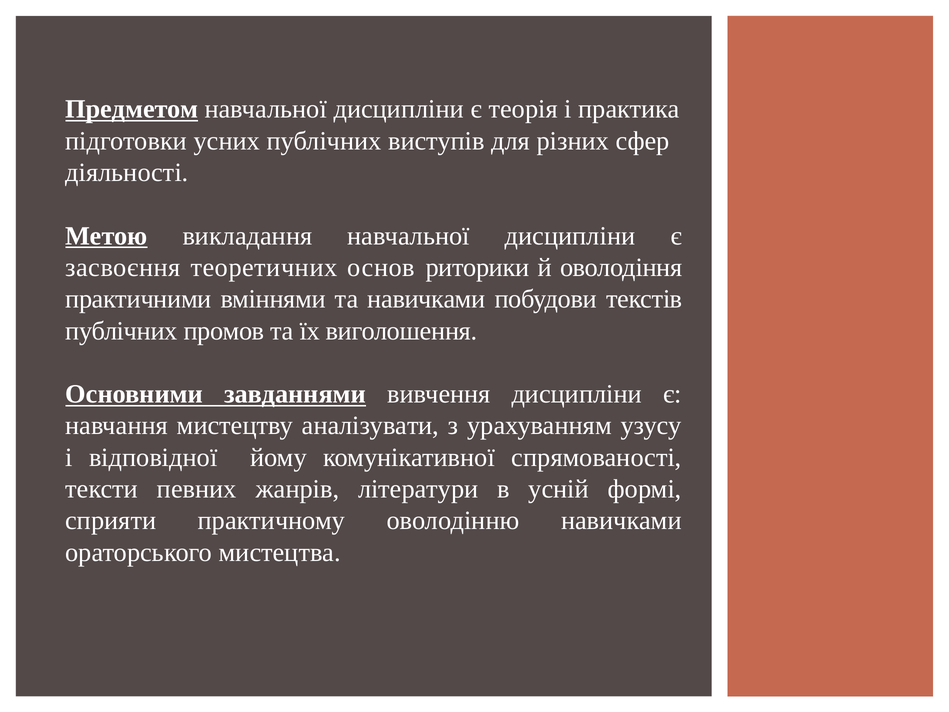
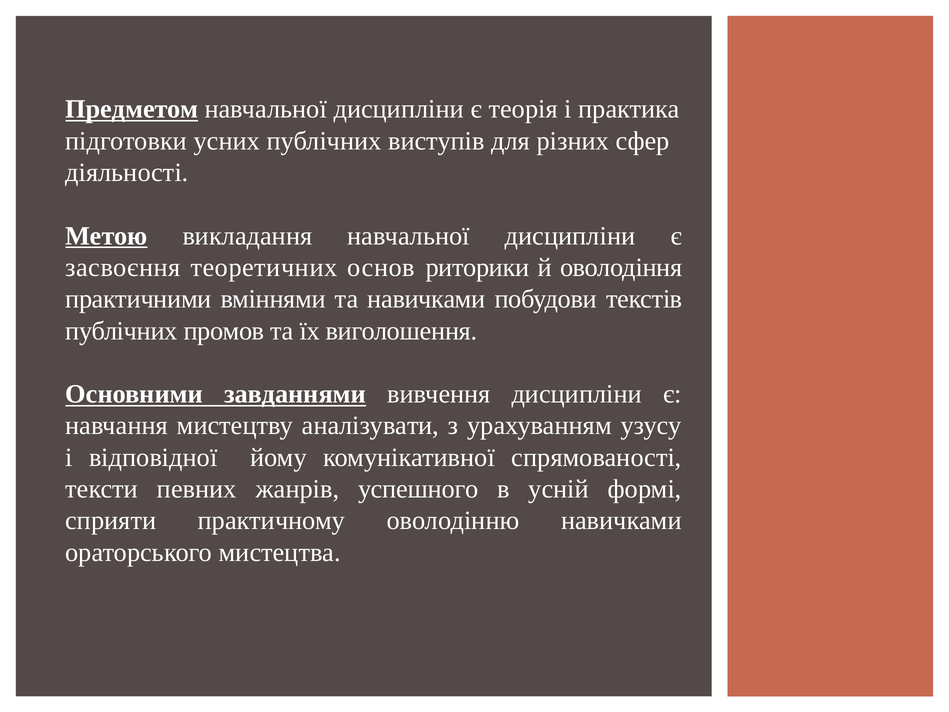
літератури: літератури -> успешного (418, 489)
